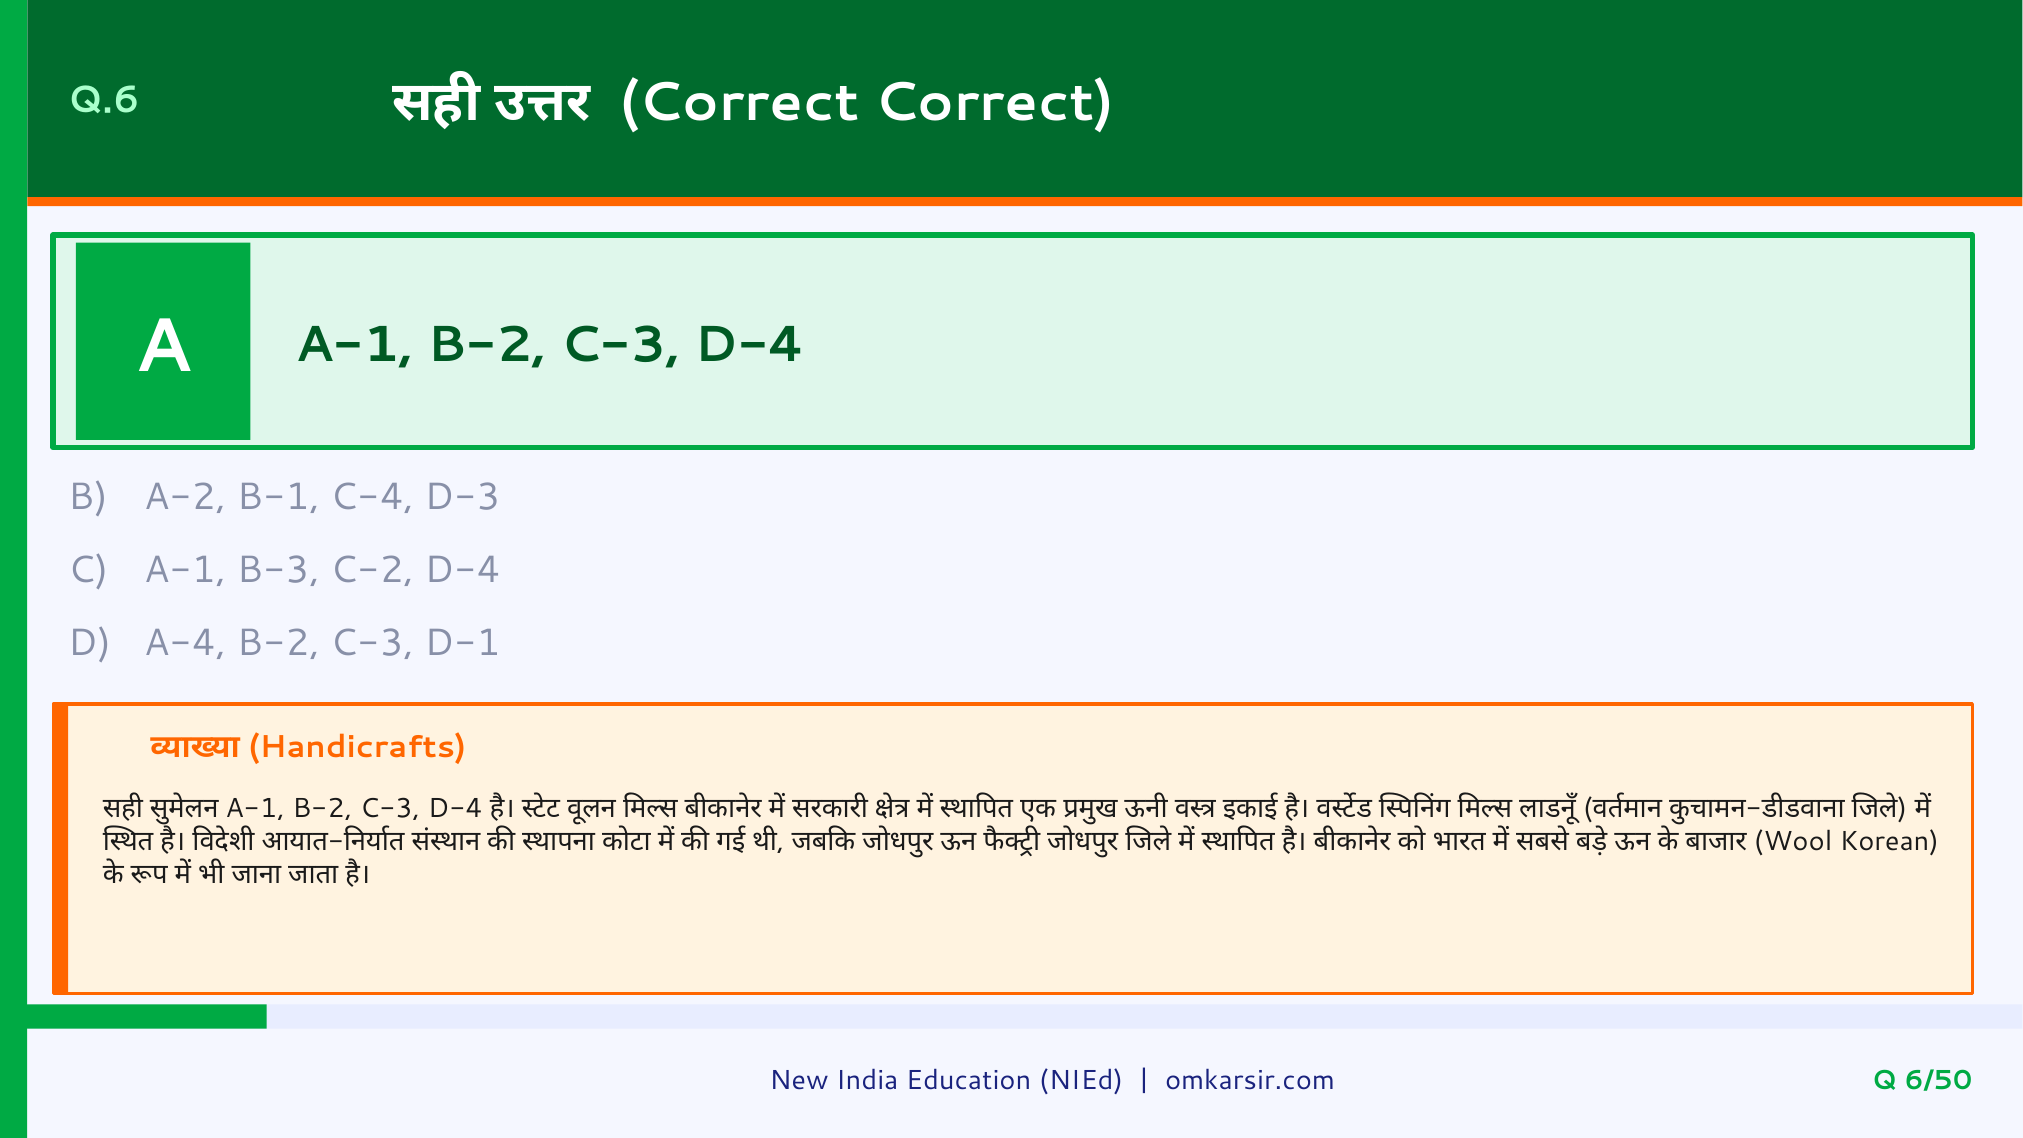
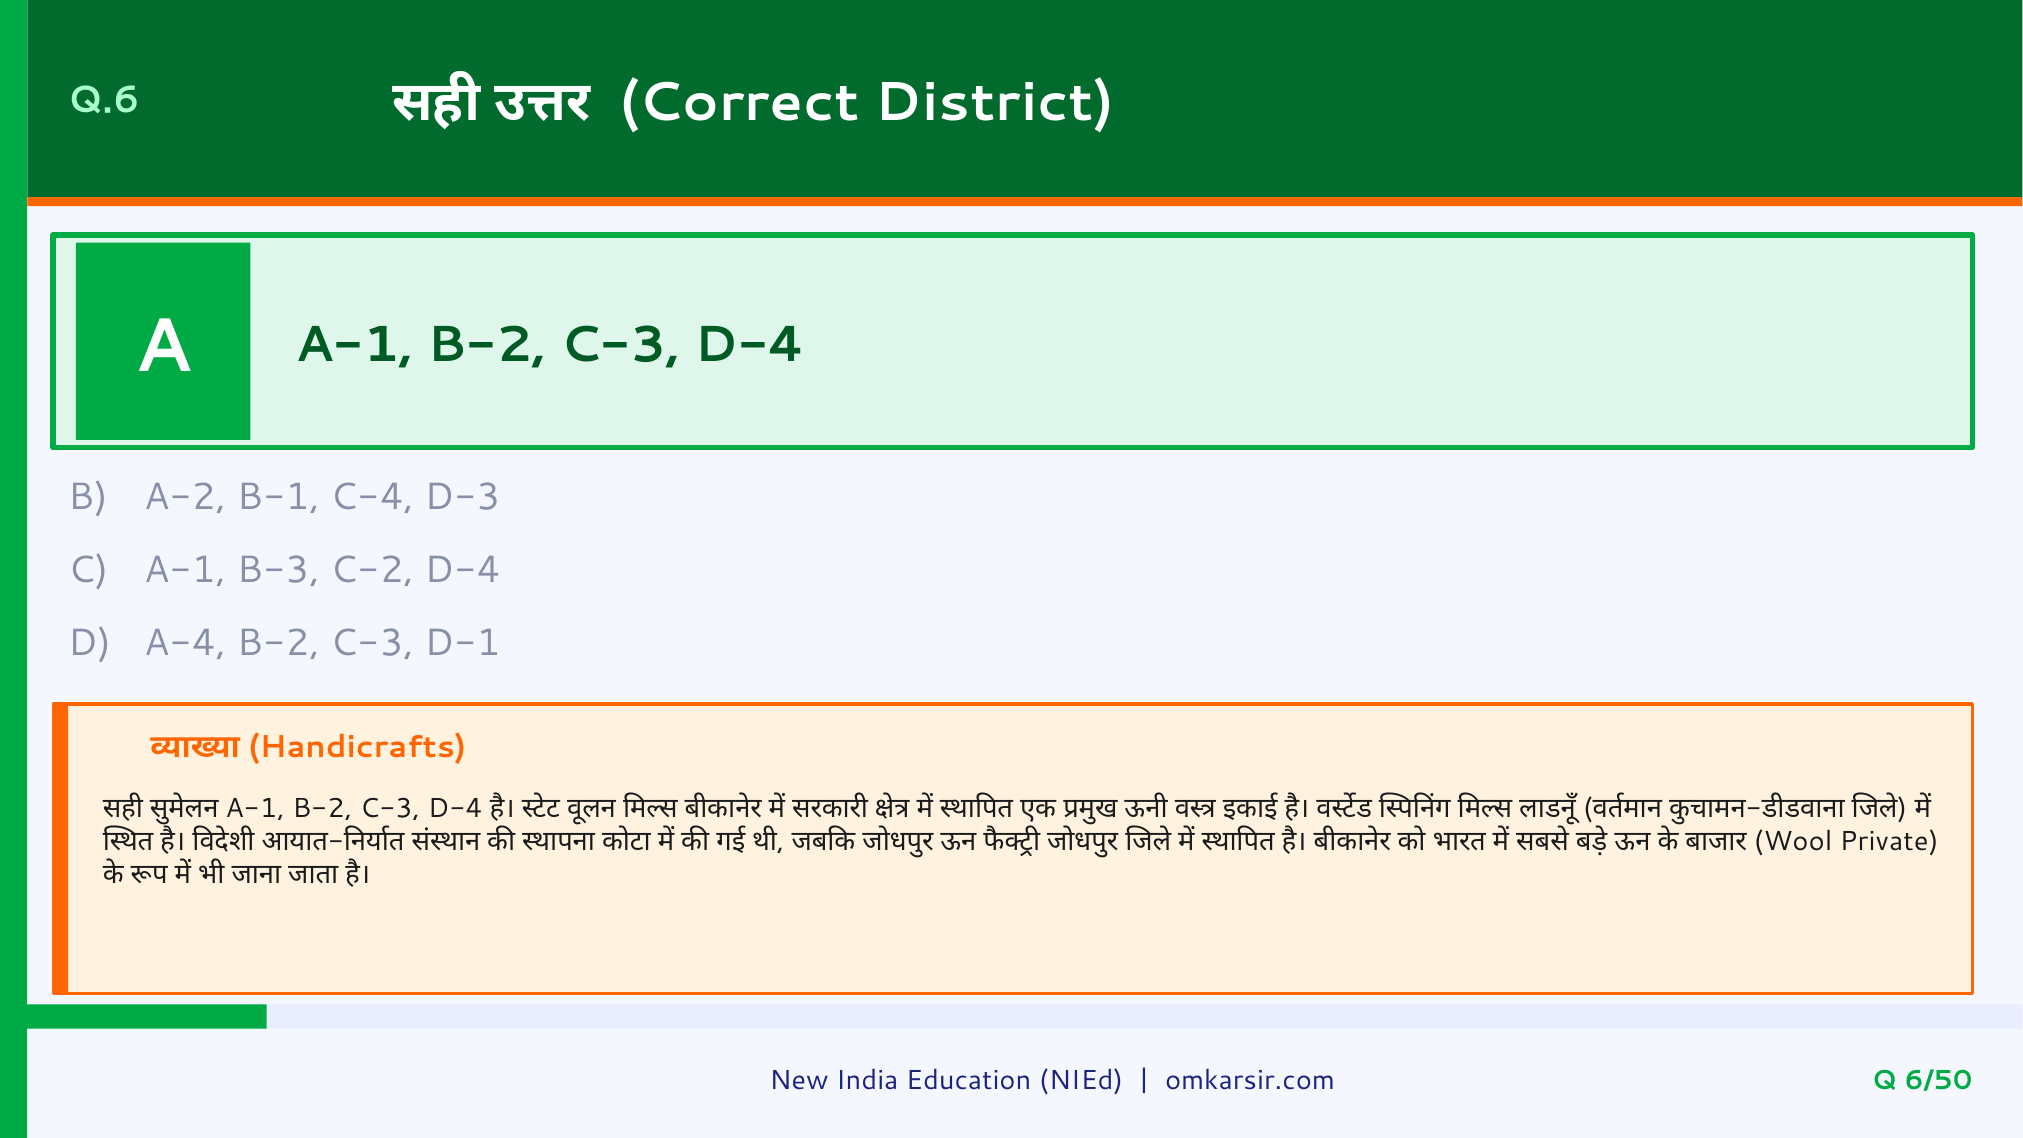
Correct Correct: Correct -> District (994, 102)
Korean: Korean -> Private (1889, 841)
